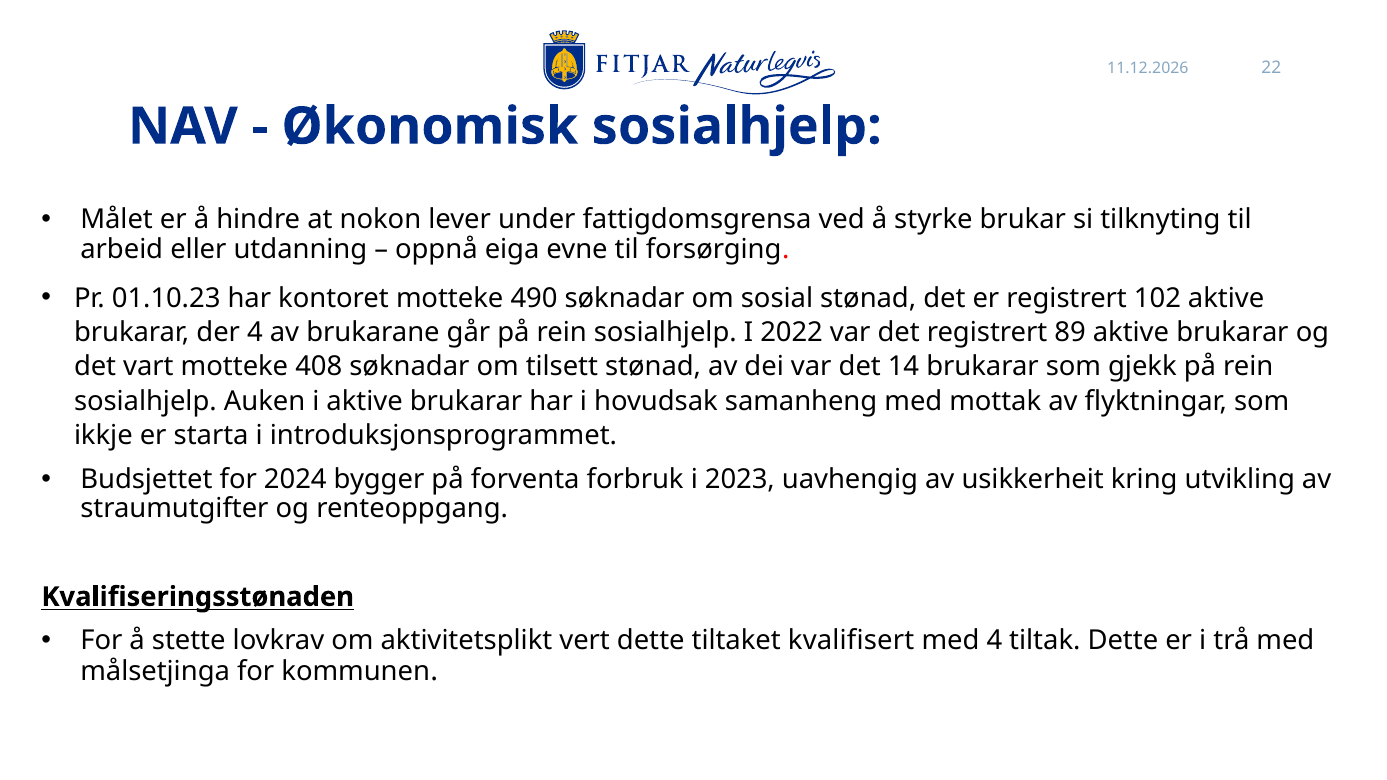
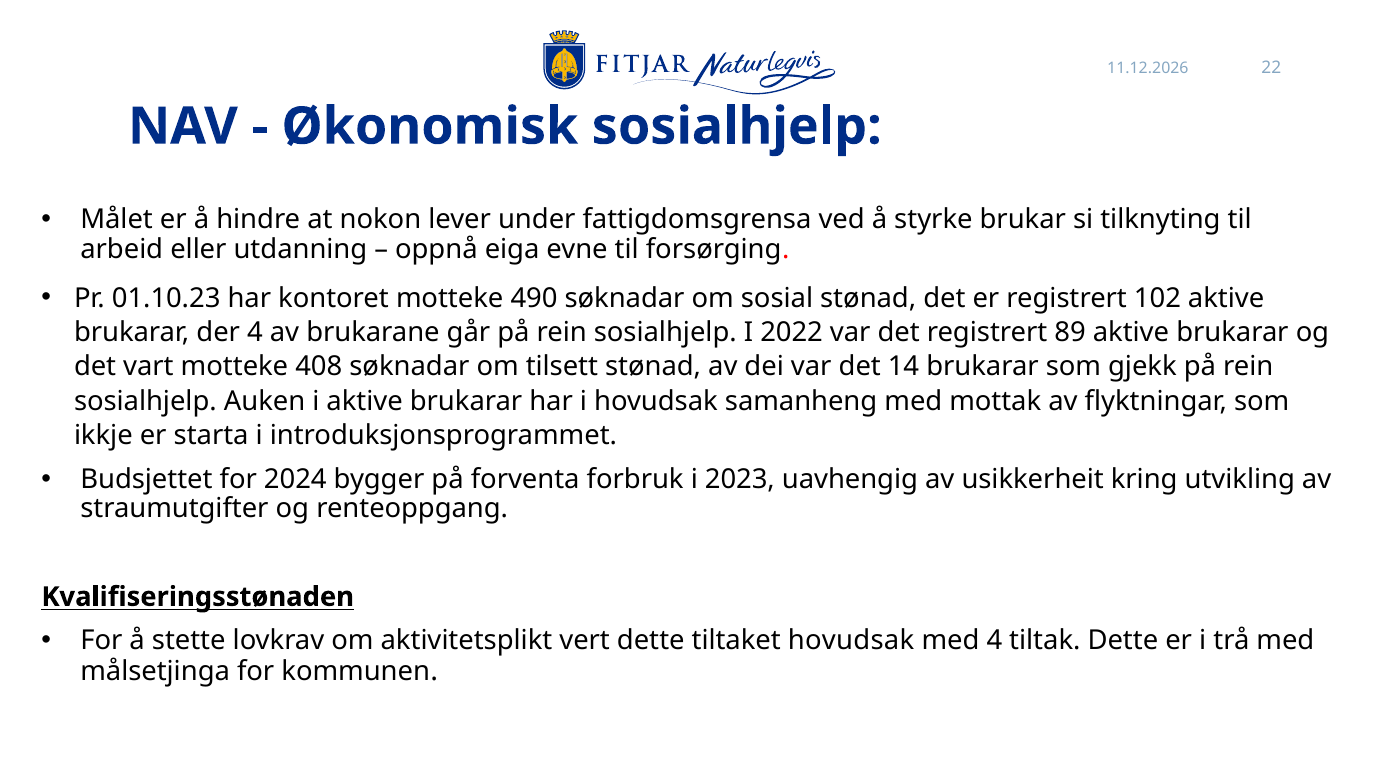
tiltaket kvalifisert: kvalifisert -> hovudsak (851, 641)
